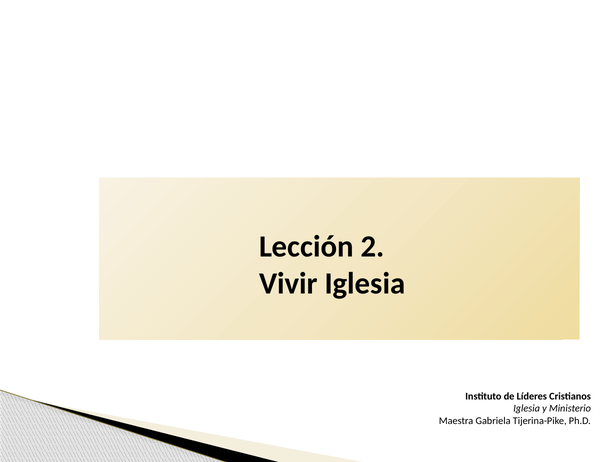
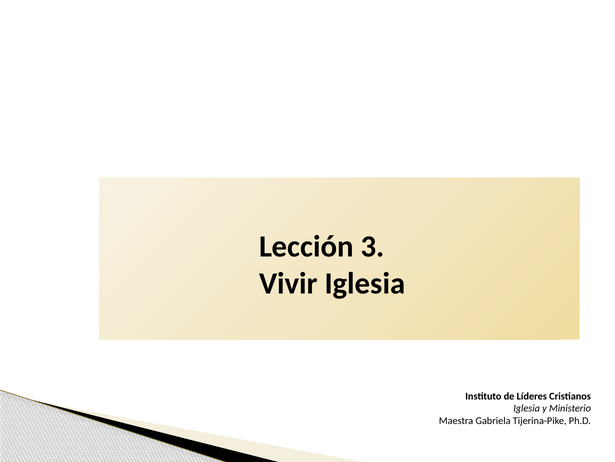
2: 2 -> 3 (373, 246)
